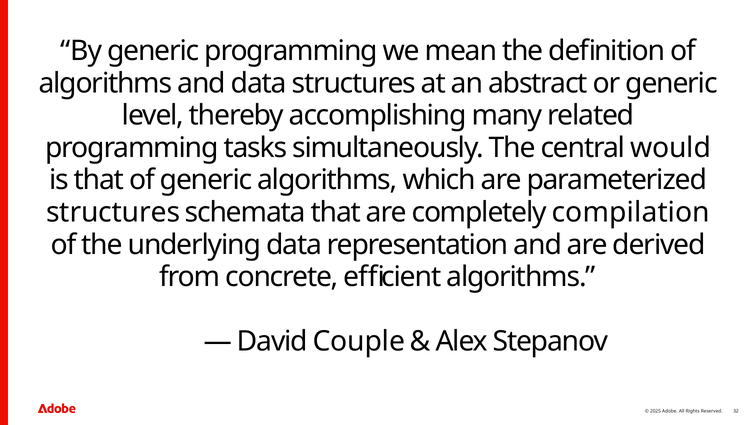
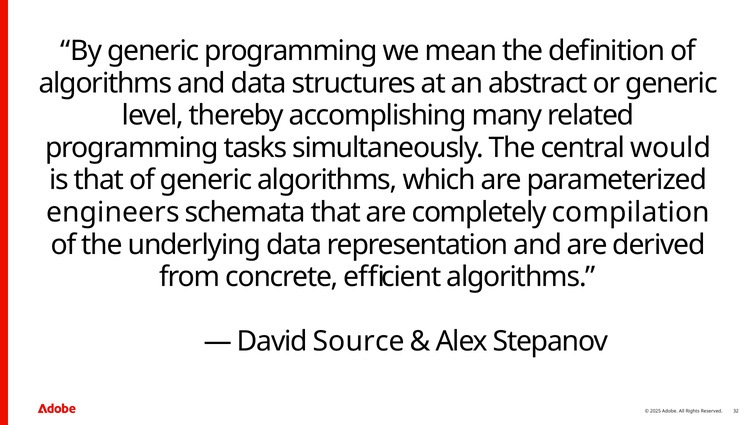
structures: structures -> engineers (113, 212)
Couple: Couple -> Source (359, 341)
